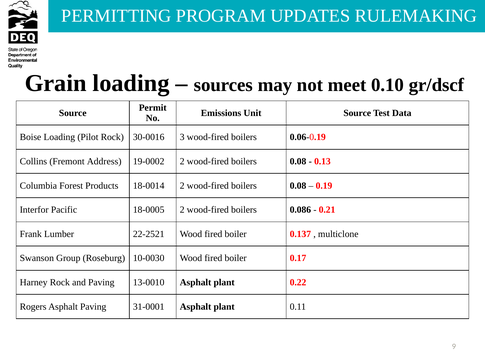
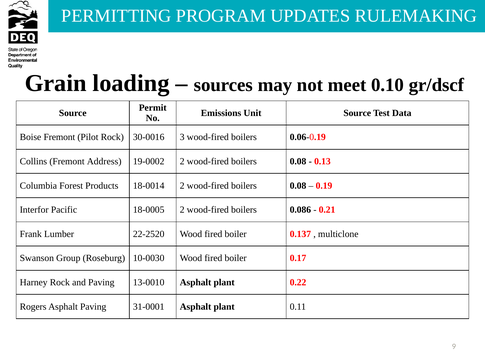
Boise Loading: Loading -> Fremont (59, 137)
22-2521: 22-2521 -> 22-2520 (149, 234)
